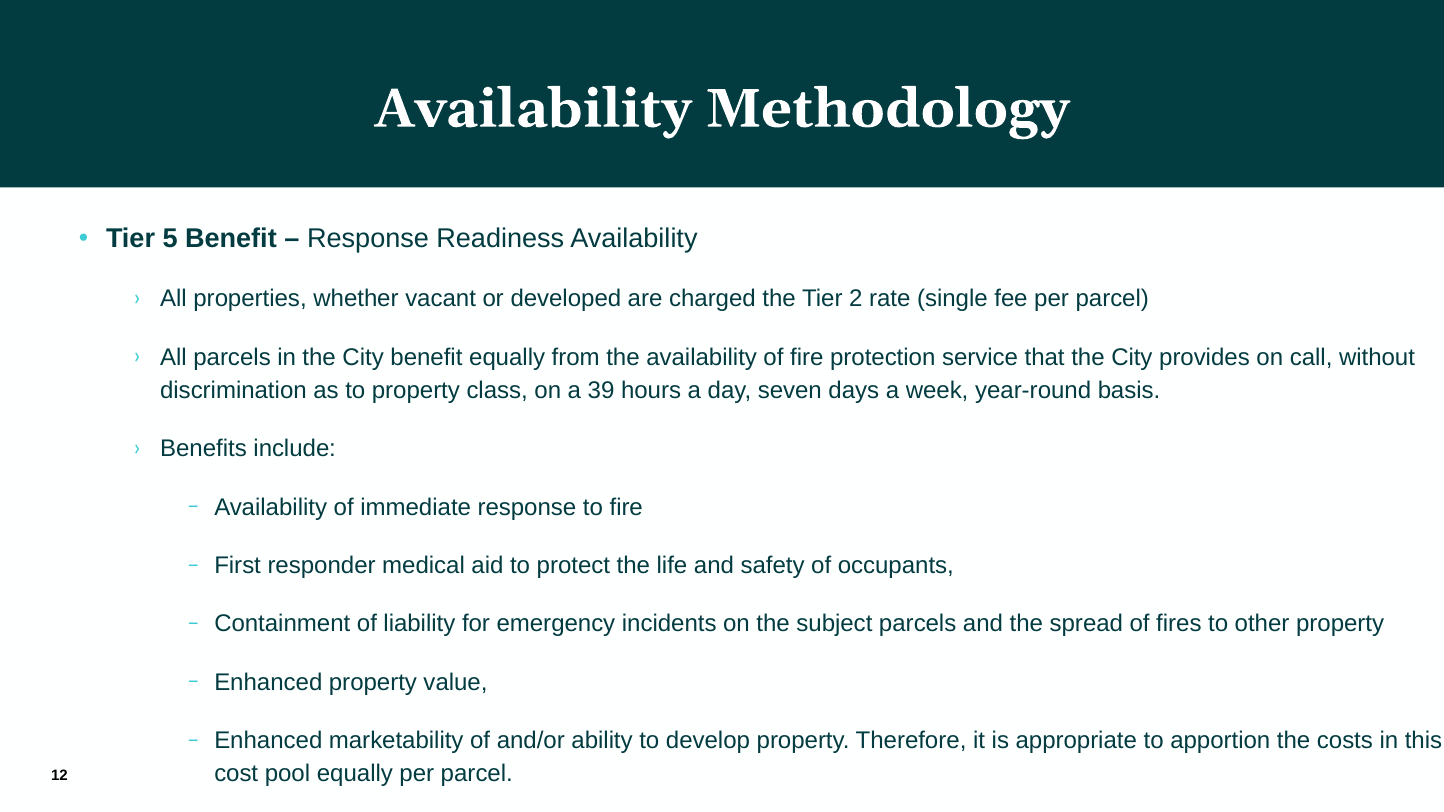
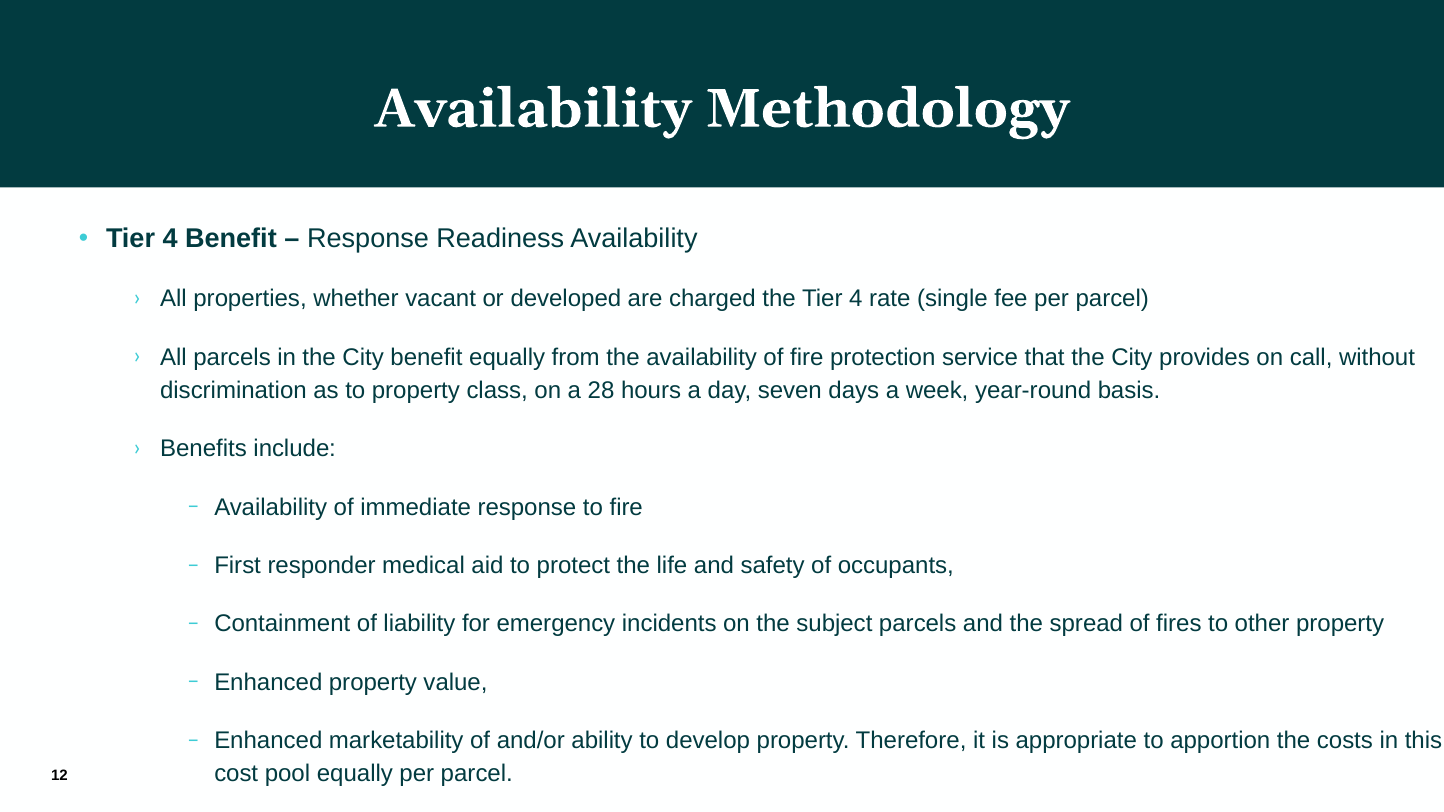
5: 5 -> 4 (170, 239)
the Tier 2: 2 -> 4 (856, 299)
39: 39 -> 28 (601, 390)
